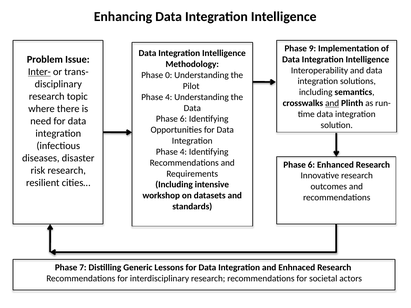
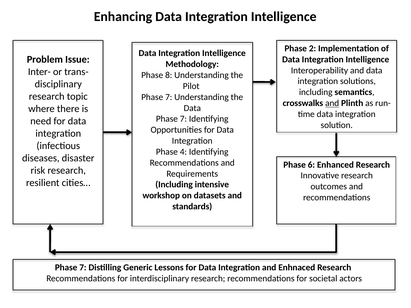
9: 9 -> 2 (313, 49)
Inter- underline: present -> none (39, 72)
0: 0 -> 8 (169, 75)
4: 4 -> 7 (169, 97)
6: 6 -> 7 (183, 119)
